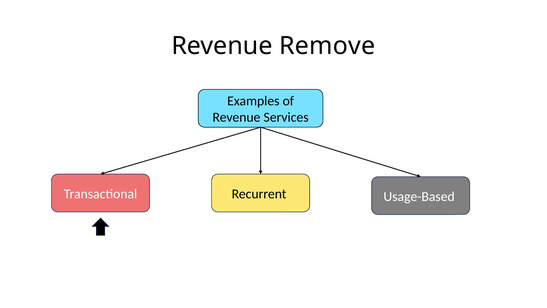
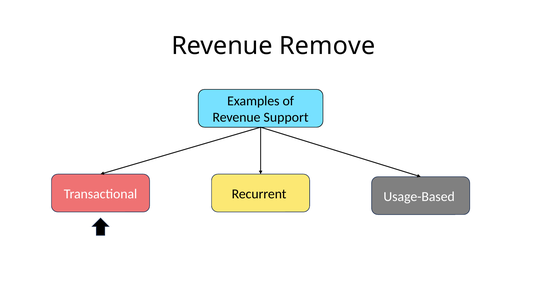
Services: Services -> Support (286, 117)
